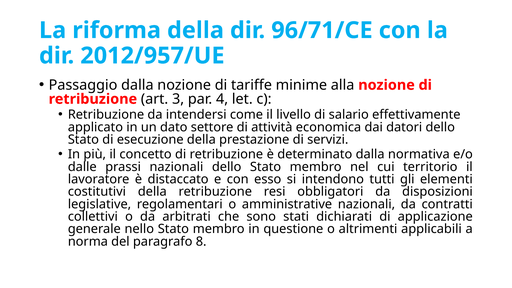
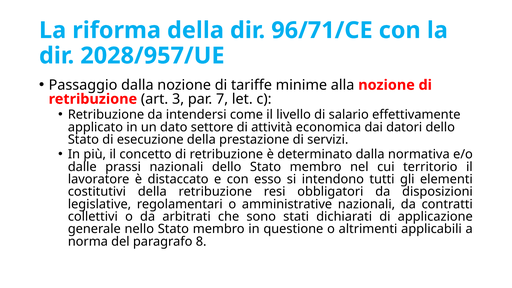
2012/957/UE: 2012/957/UE -> 2028/957/UE (152, 56)
4: 4 -> 7 (222, 99)
